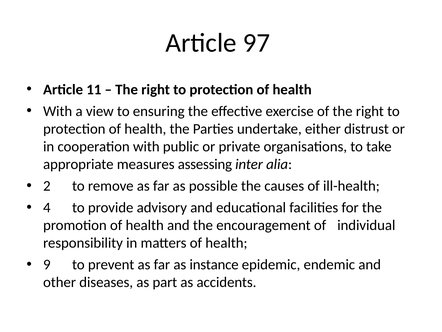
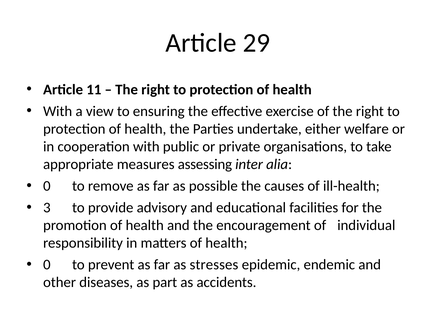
97: 97 -> 29 (256, 43)
distrust: distrust -> welfare (366, 129)
2: 2 -> 0 (47, 186)
4: 4 -> 3 (47, 207)
9: 9 -> 0 (47, 264)
instance: instance -> stresses (214, 264)
